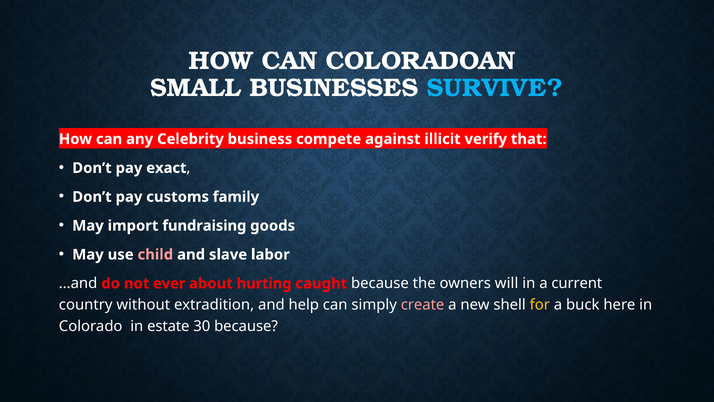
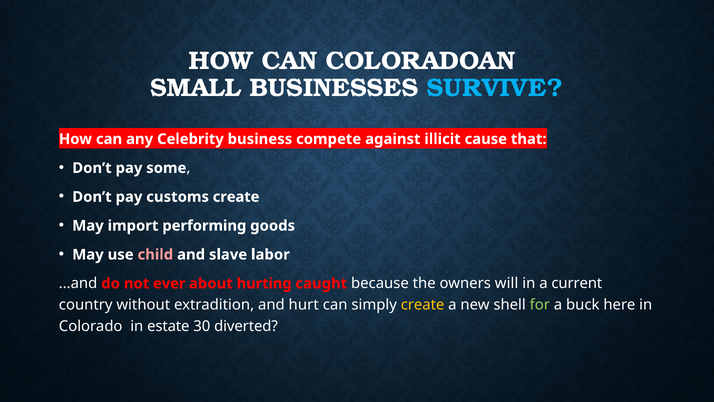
verify: verify -> cause (486, 139)
exact: exact -> some (166, 168)
customs family: family -> create (236, 197)
fundraising: fundraising -> performing (204, 226)
help: help -> hurt (304, 305)
create colour: pink -> yellow (423, 305)
for colour: yellow -> light green (540, 305)
30 because: because -> diverted (246, 326)
